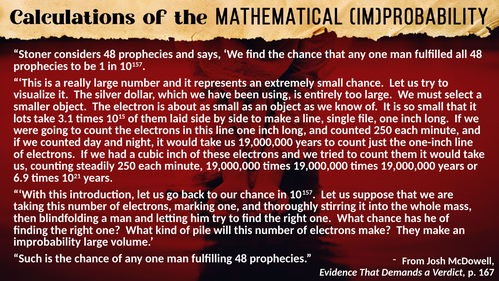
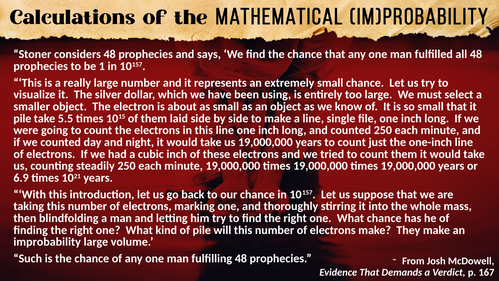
lots: lots -> pile (22, 118)
3.1: 3.1 -> 5.5 (66, 118)
